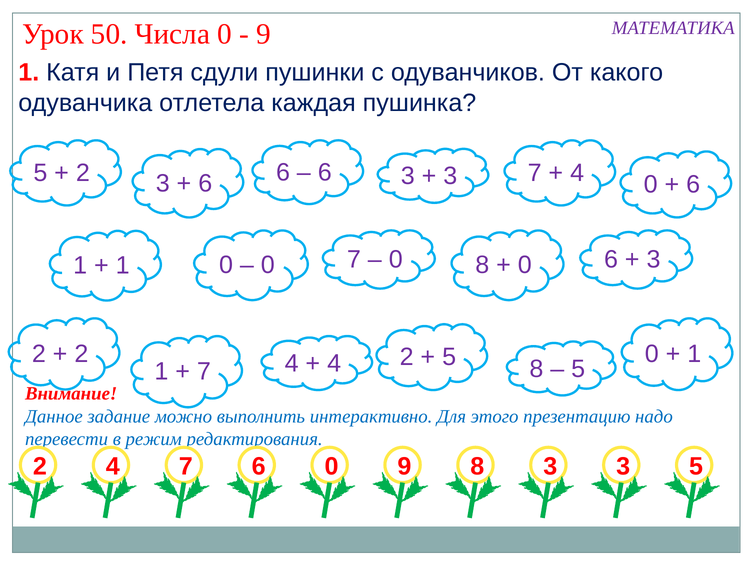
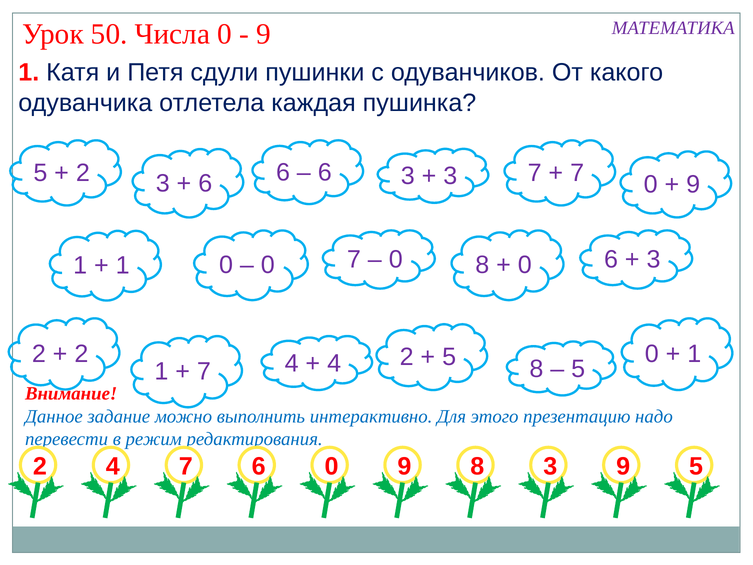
4: 4 -> 7 (577, 173)
6: 6 -> 9 (693, 184)
4 3: 3 -> 9 (623, 466)
